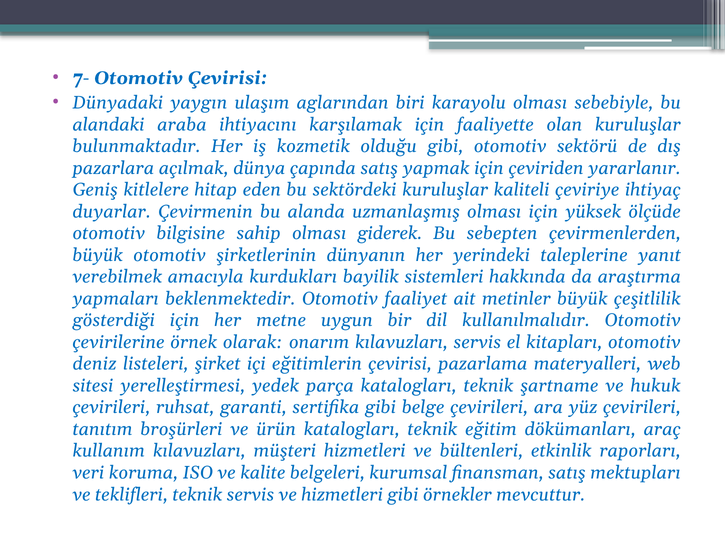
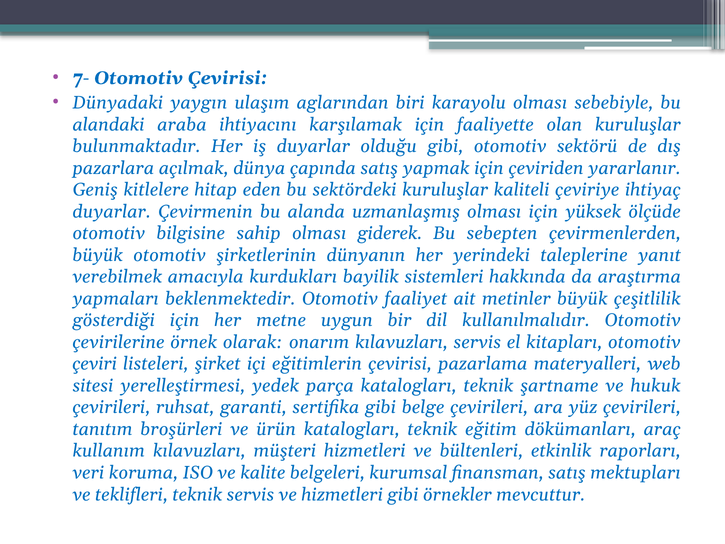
iş kozmetik: kozmetik -> duyarlar (313, 146)
deniz: deniz -> çeviri (95, 364)
